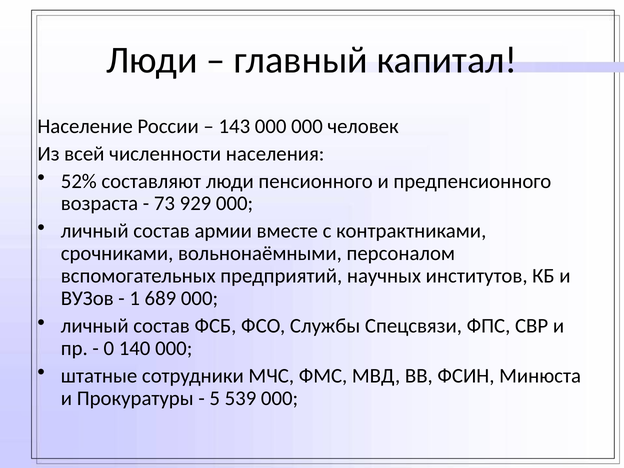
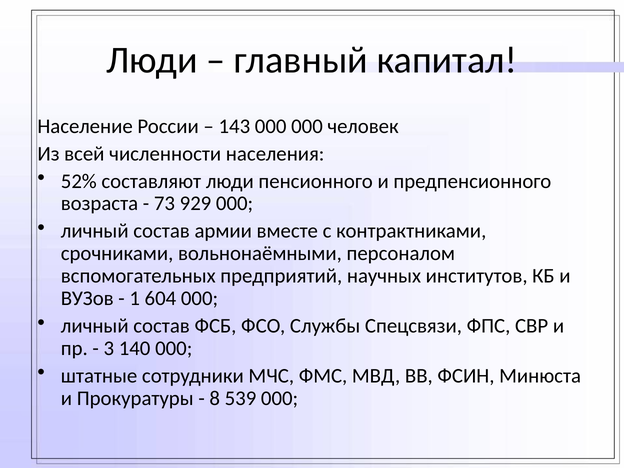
689: 689 -> 604 (160, 298)
0: 0 -> 3 (109, 348)
5: 5 -> 8 (215, 398)
